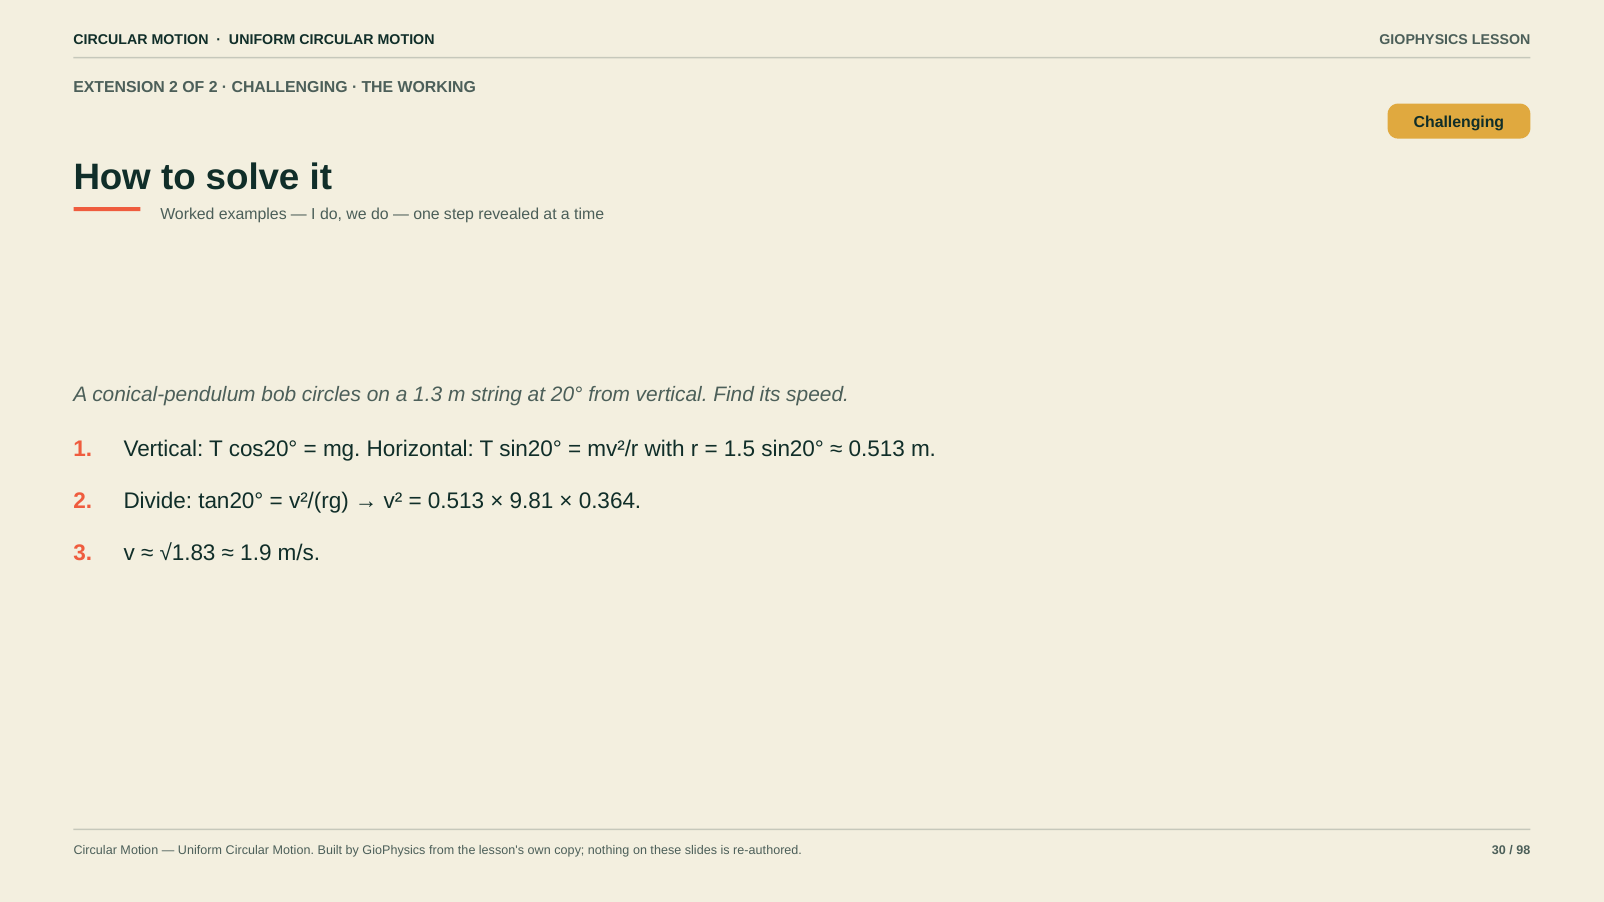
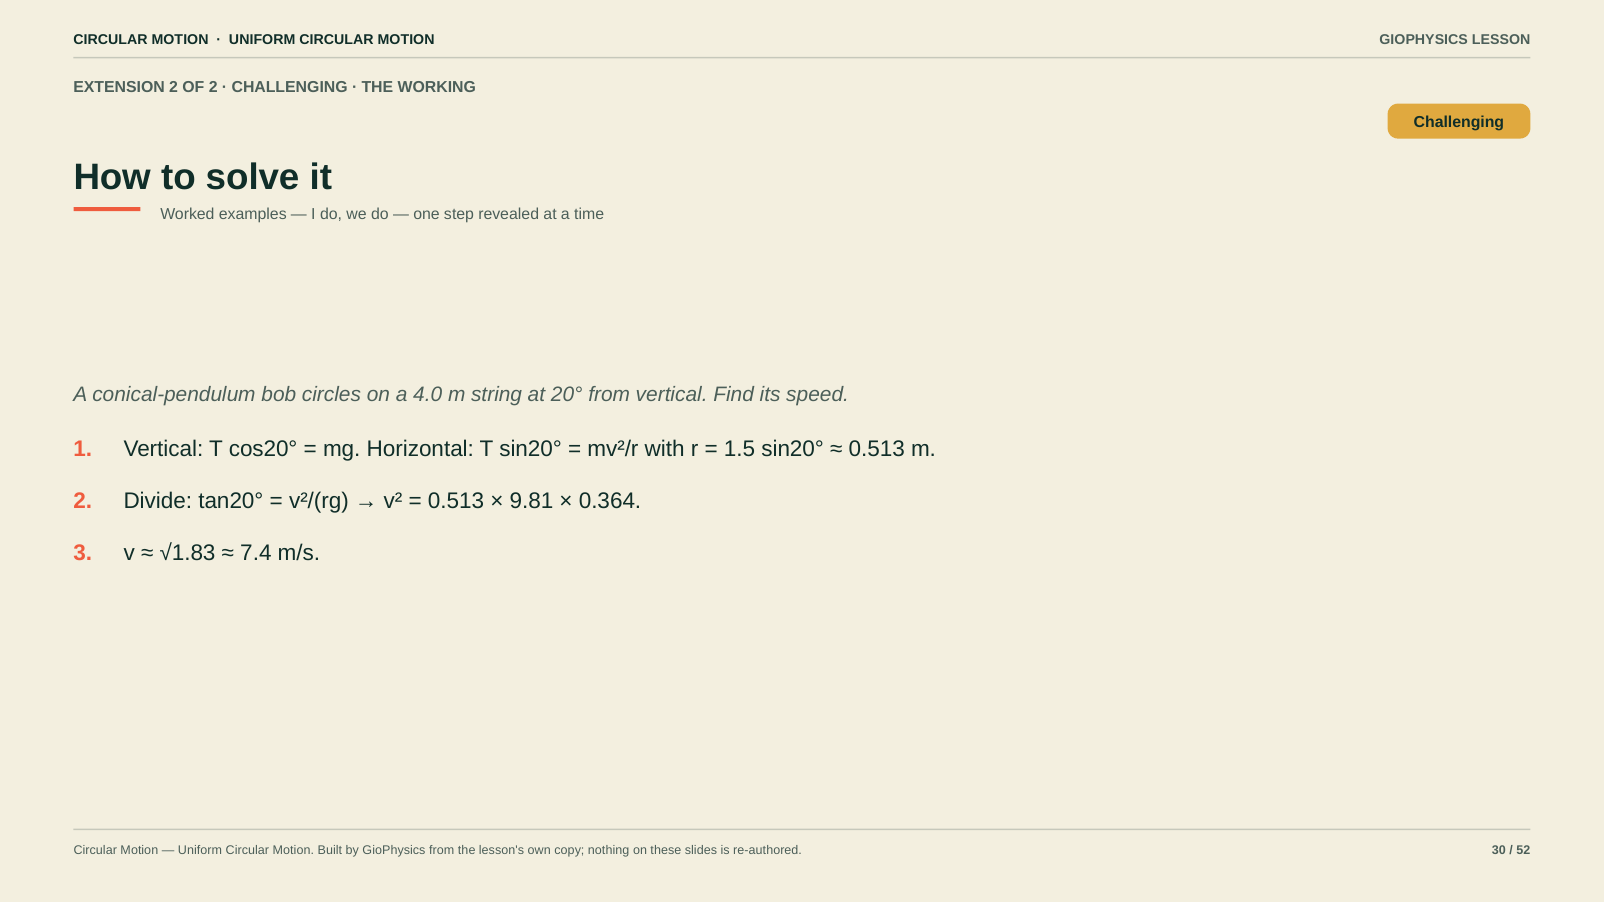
1.3: 1.3 -> 4.0 (428, 395)
1.9: 1.9 -> 7.4 (256, 553)
98: 98 -> 52 (1523, 850)
